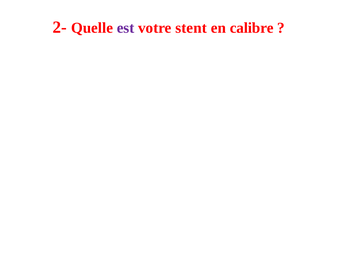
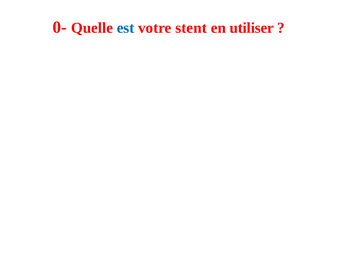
2-: 2- -> 0- (60, 27)
est colour: purple -> blue (126, 28)
calibre: calibre -> utiliser (252, 28)
